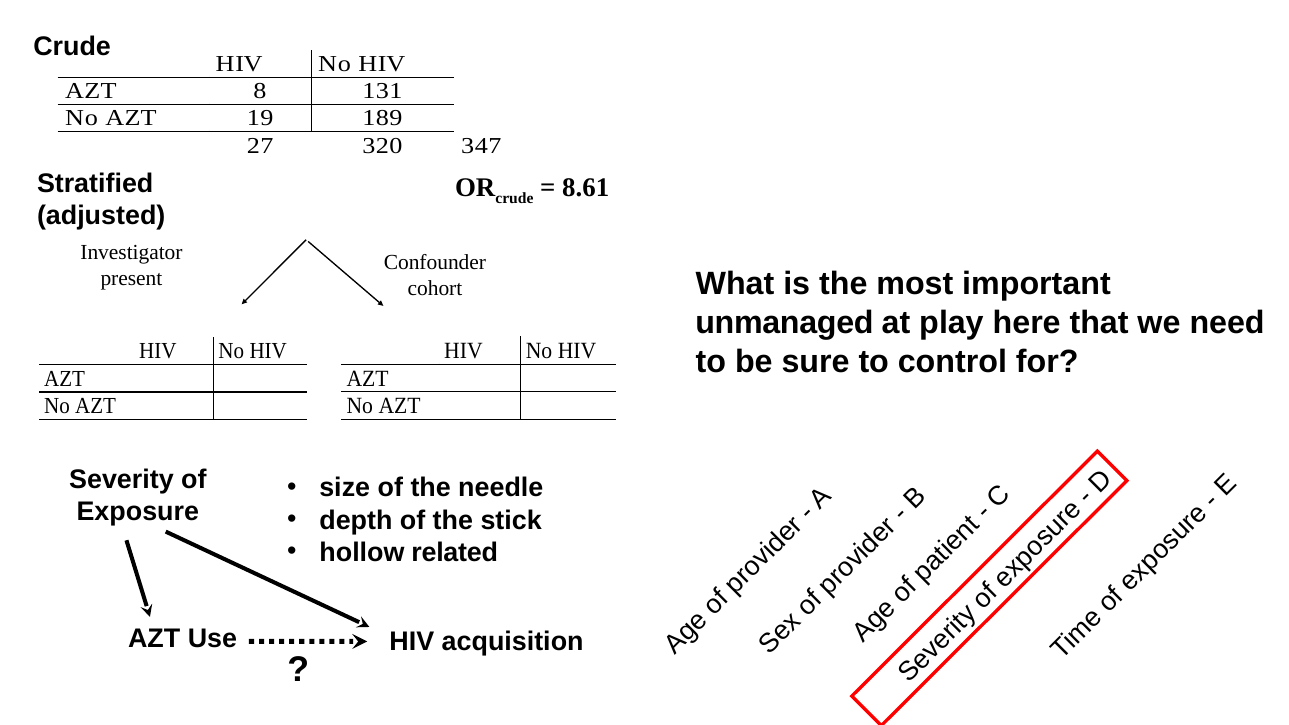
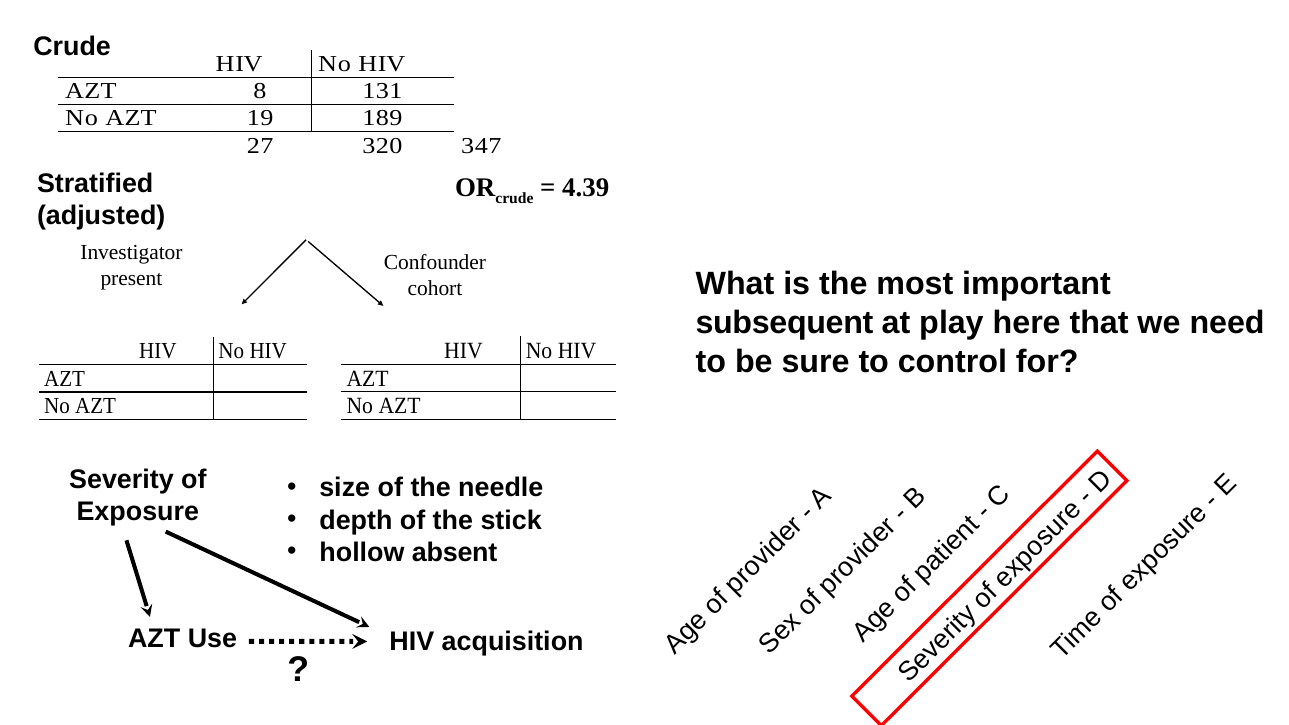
8.61: 8.61 -> 4.39 (586, 188)
unmanaged: unmanaged -> subsequent (784, 323)
related: related -> absent (455, 552)
